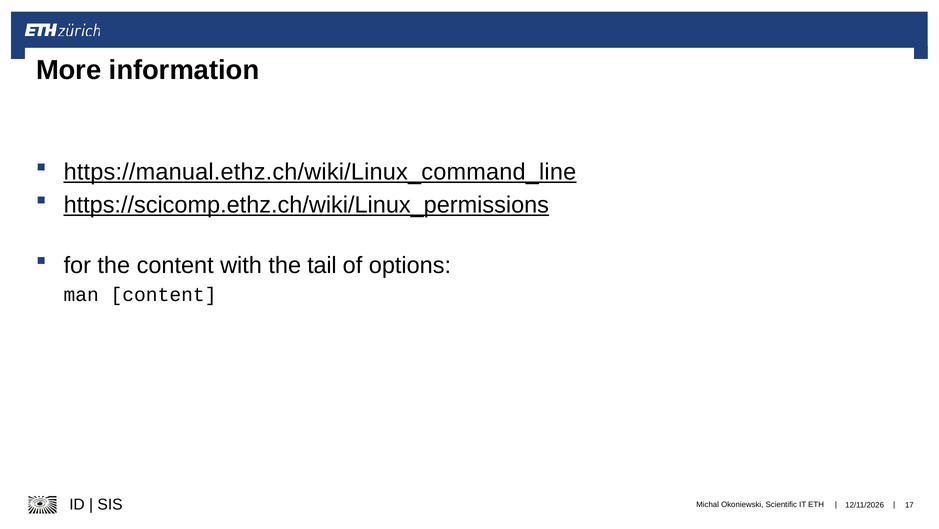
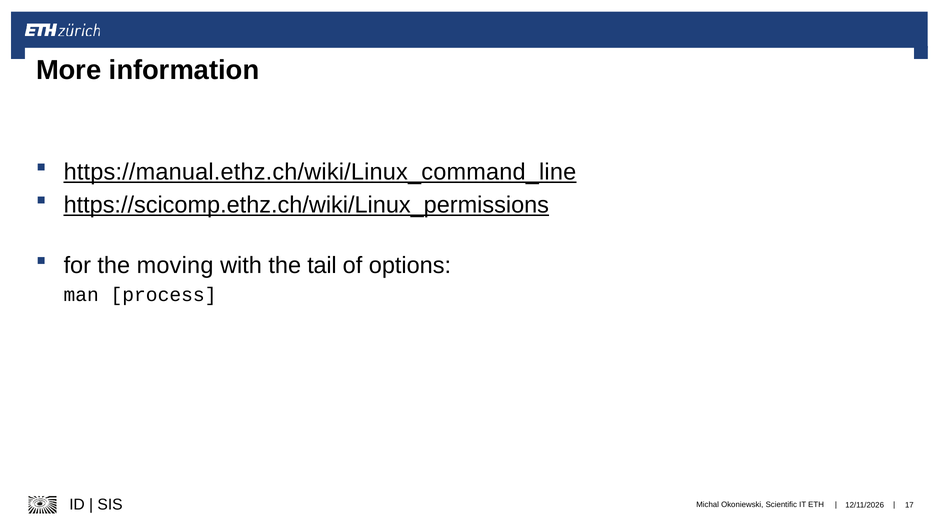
the content: content -> moving (175, 265)
man content: content -> process (164, 295)
